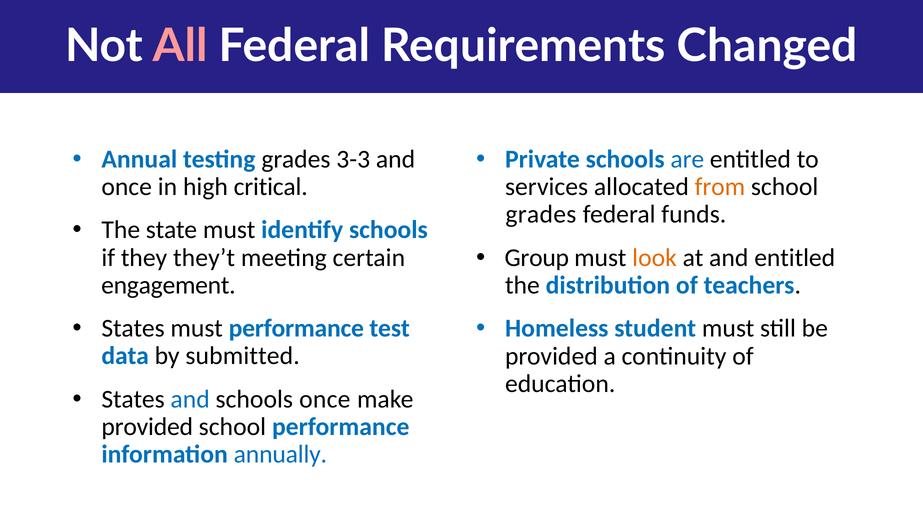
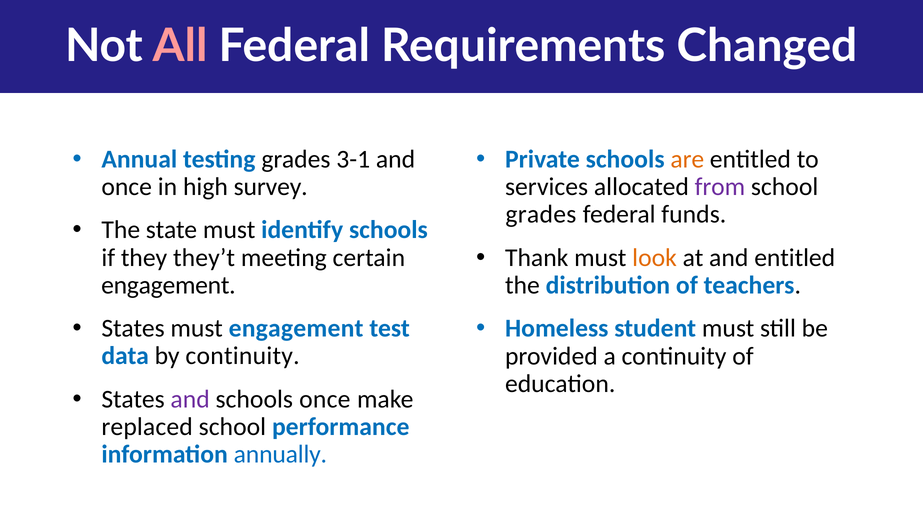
are colour: blue -> orange (687, 159)
3-3: 3-3 -> 3-1 (353, 159)
critical: critical -> survey (271, 187)
from colour: orange -> purple (720, 187)
Group: Group -> Thank (537, 258)
must performance: performance -> engagement (296, 328)
by submitted: submitted -> continuity (243, 356)
and colour: blue -> purple (190, 399)
provided: provided -> replaced (147, 427)
